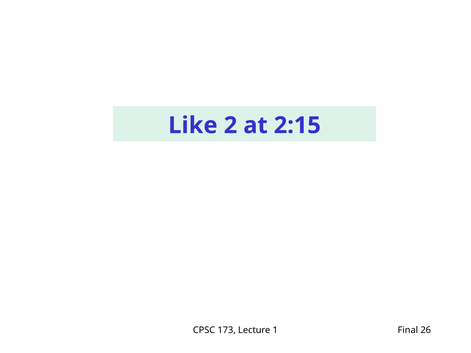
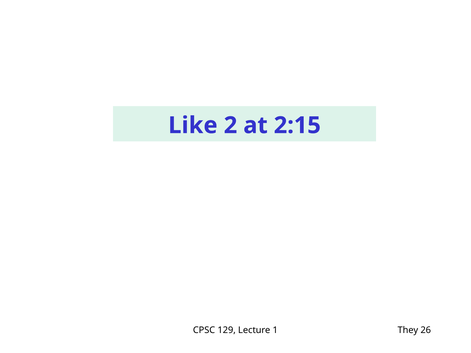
173: 173 -> 129 (227, 330)
Final: Final -> They (408, 330)
